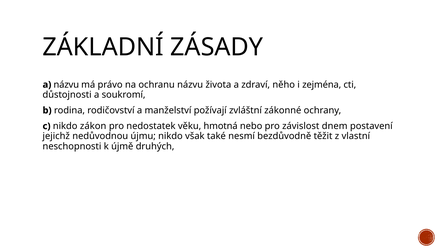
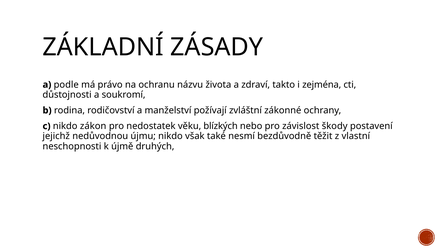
a názvu: názvu -> podle (66, 84)
něho: něho -> takto (284, 84)
hmotná: hmotná -> blízkých (221, 126)
dnem: dnem -> škody (335, 126)
